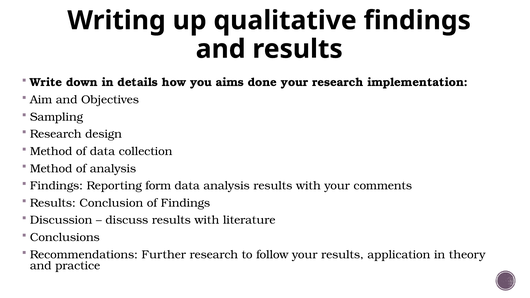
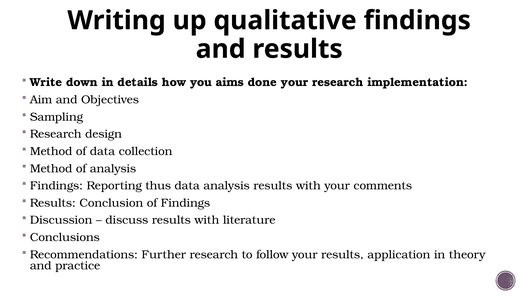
form: form -> thus (158, 186)
